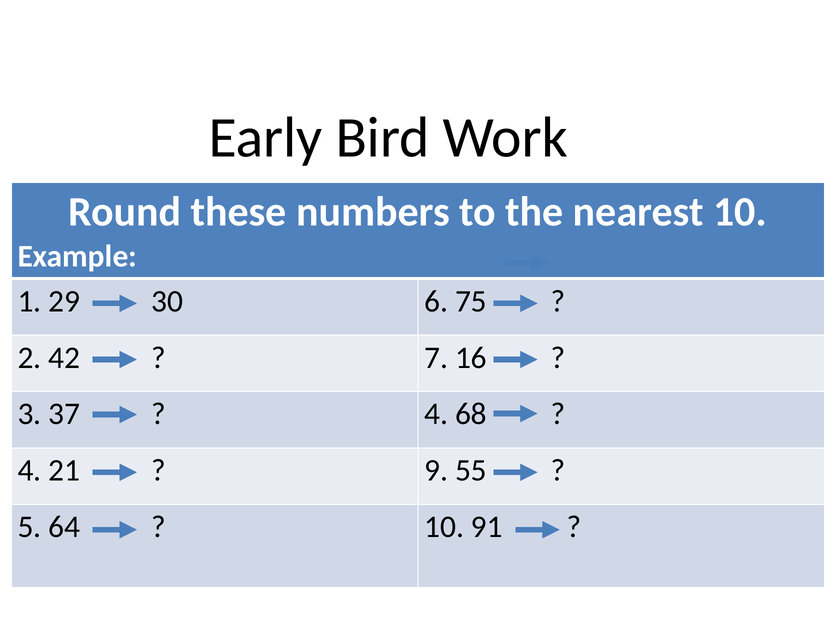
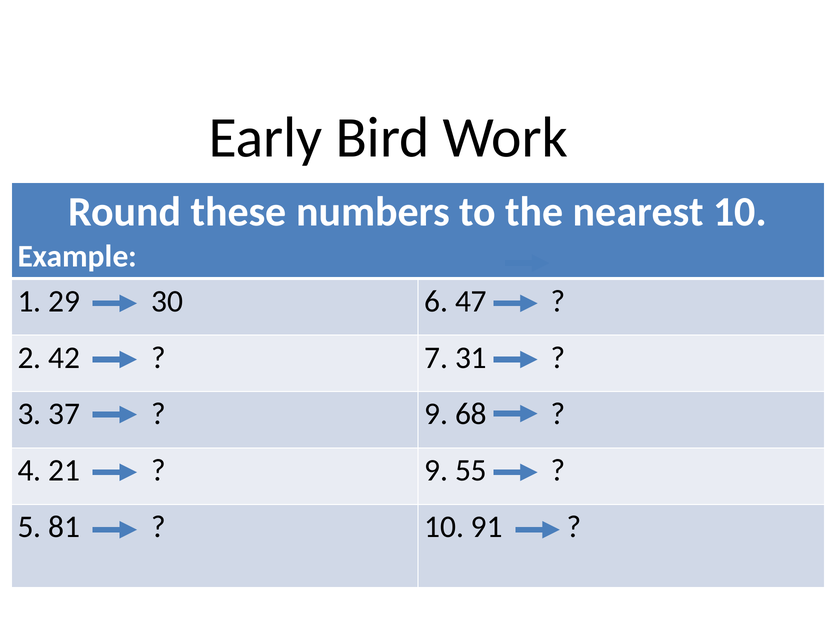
75: 75 -> 47 (471, 301)
16: 16 -> 31 (471, 358)
4: 4 -> 9 (436, 414)
64: 64 -> 81 (64, 527)
